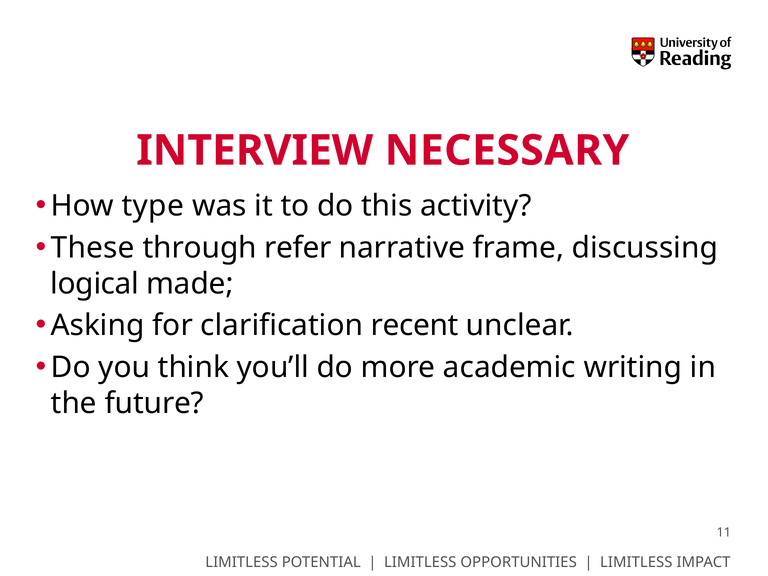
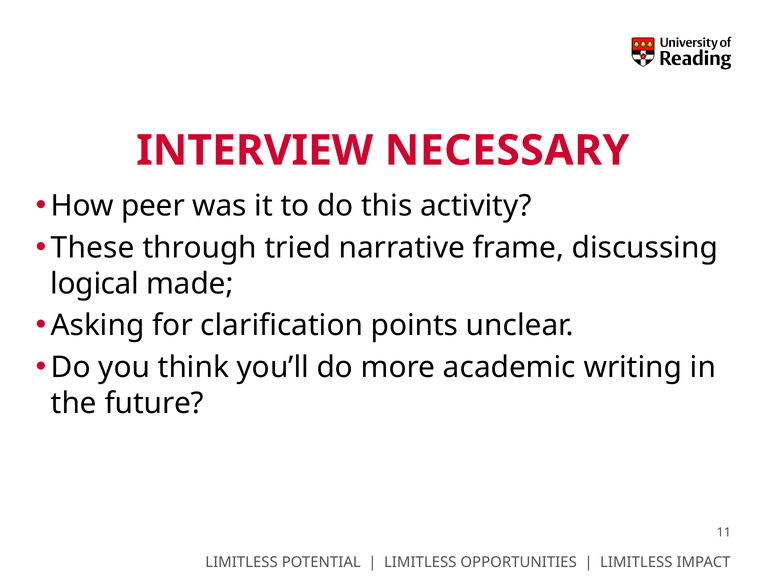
type: type -> peer (153, 206)
refer: refer -> tried (298, 248)
recent: recent -> points (415, 326)
